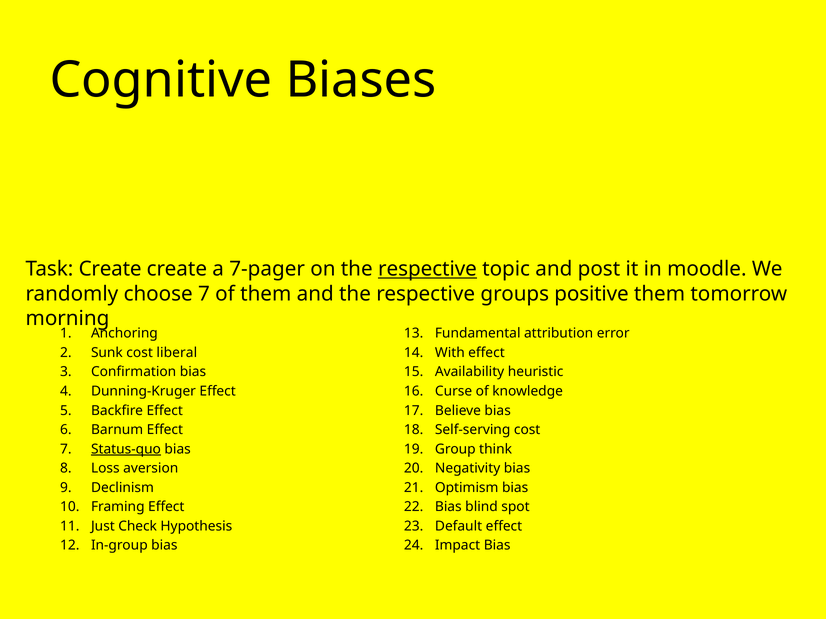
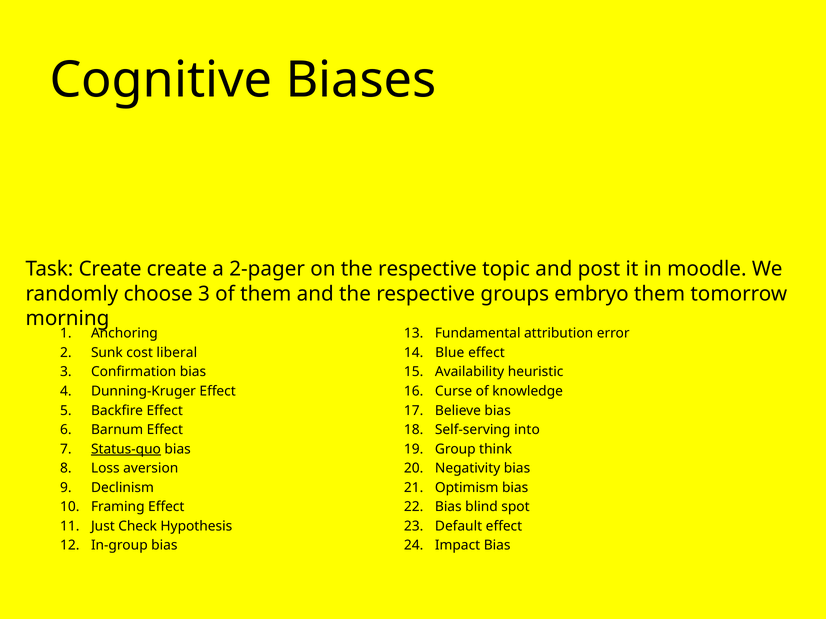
7-pager: 7-pager -> 2-pager (267, 269)
respective underline: present -> none (427, 269)
choose 7: 7 -> 3 (204, 294)
positive: positive -> embryo (592, 294)
With: With -> Blue (450, 353)
Self-serving cost: cost -> into (527, 430)
